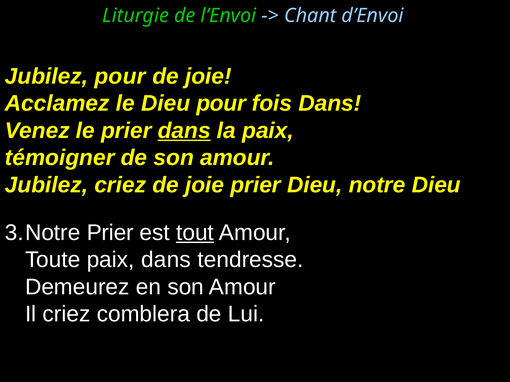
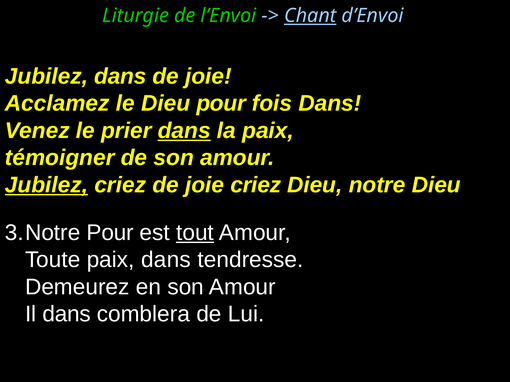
Chant underline: none -> present (310, 16)
Jubilez pour: pour -> dans (120, 76)
Jubilez underline: none -> present (47, 185)
joie prier: prier -> criez (256, 185)
Prier: Prier -> Pour (110, 233)
Il criez: criez -> dans (67, 314)
